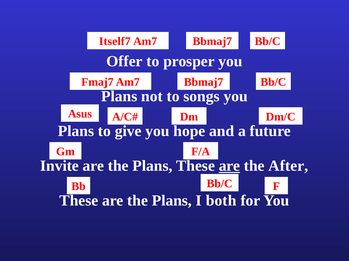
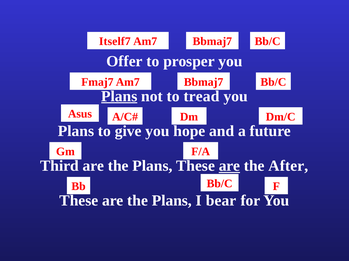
Plans underline: none -> present (119, 96)
songs: songs -> tread (201, 96)
Invite: Invite -> Third (59, 166)
both: both -> bear (221, 201)
